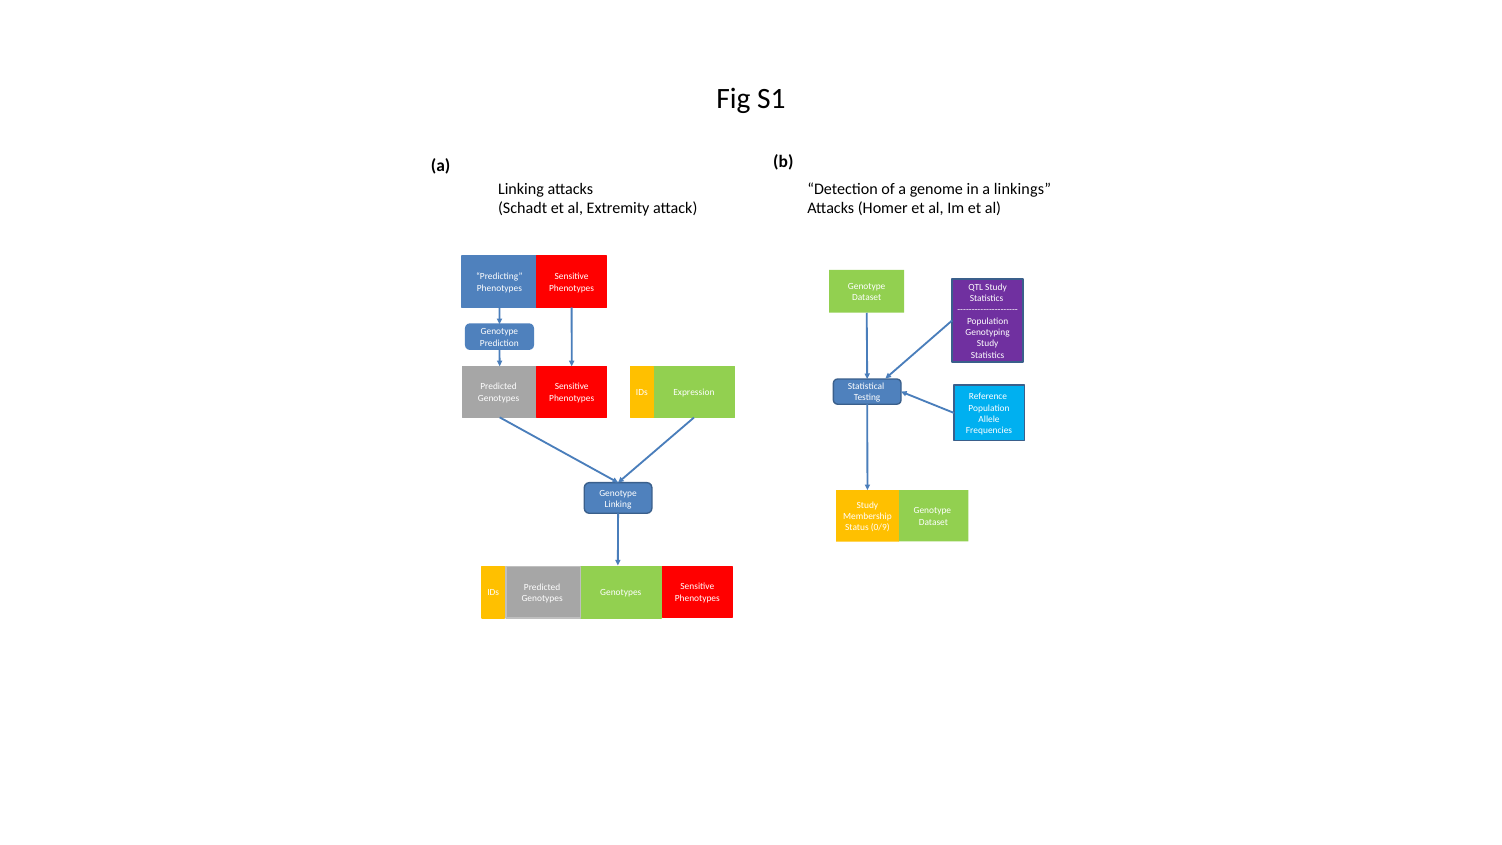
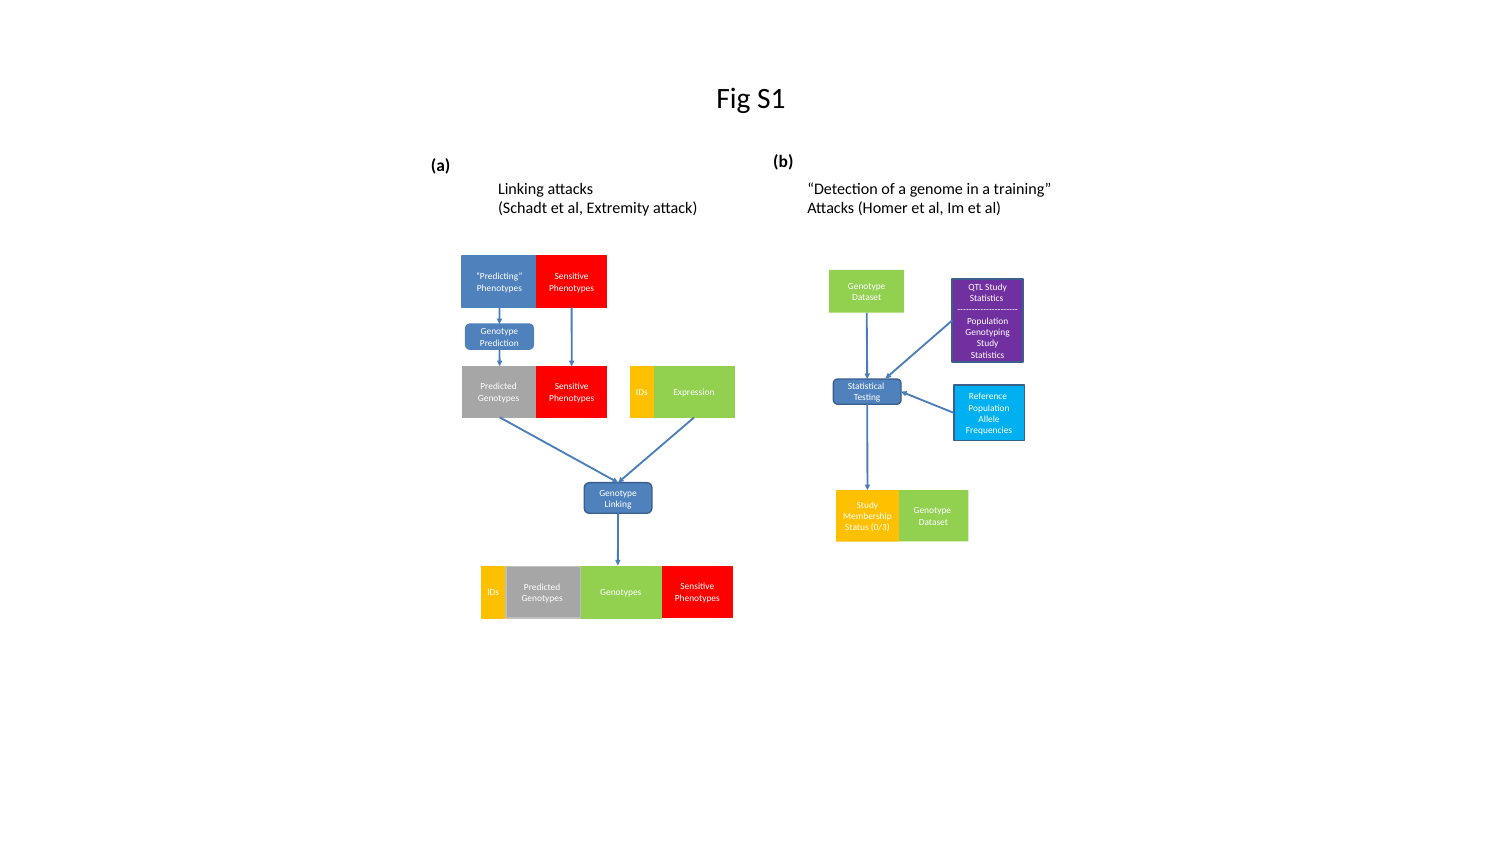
linkings: linkings -> training (1022, 189)
0/9: 0/9 -> 0/3 (880, 528)
